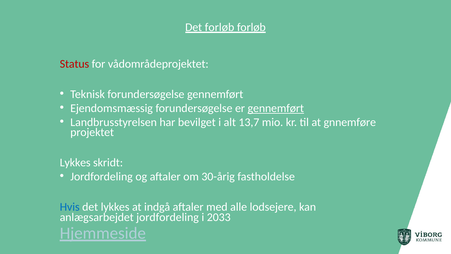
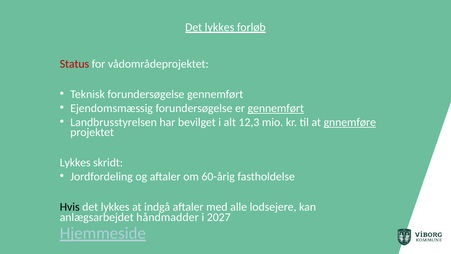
forløb: forløb -> lykkes (220, 27)
13,7: 13,7 -> 12,3 (249, 122)
gnnemføre underline: none -> present (350, 122)
30-årig: 30-årig -> 60-årig (218, 176)
Hvis colour: blue -> black (70, 207)
anlægsarbejdet jordfordeling: jordfordeling -> håndmadder (168, 217)
2033: 2033 -> 2027 (219, 217)
